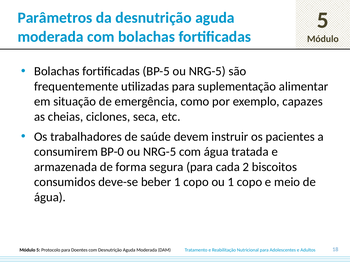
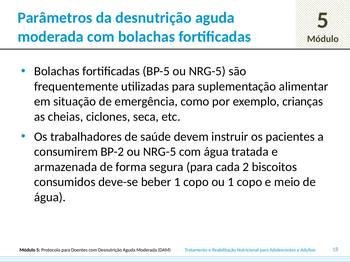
capazes: capazes -> crianças (303, 102)
BP-0: BP-0 -> BP-2 (112, 152)
